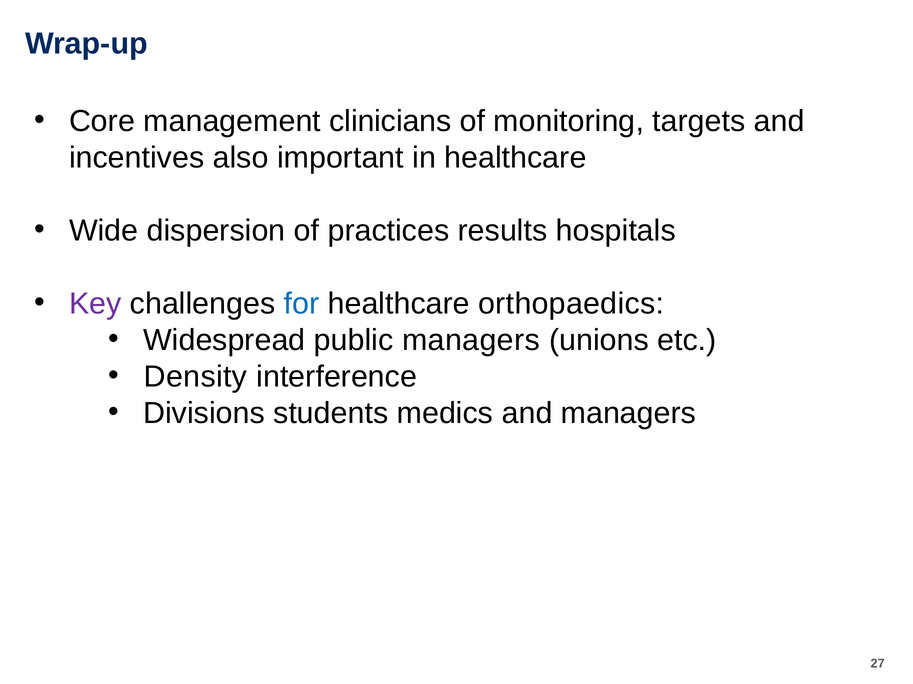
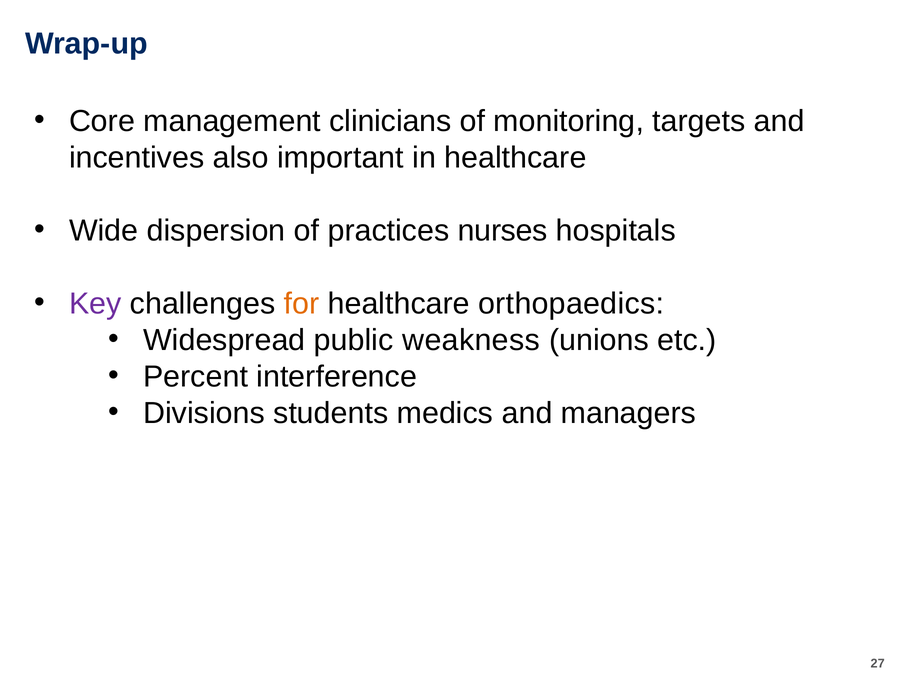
results: results -> nurses (503, 231)
for colour: blue -> orange (302, 304)
public managers: managers -> weakness (471, 340)
Density: Density -> Percent (196, 377)
